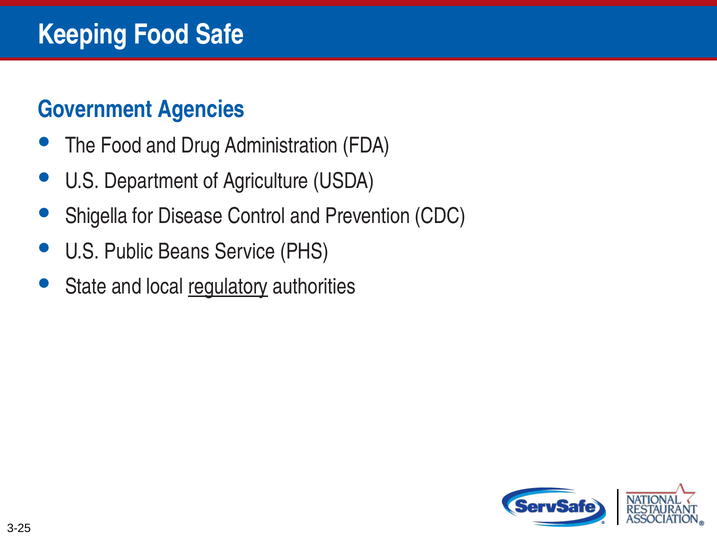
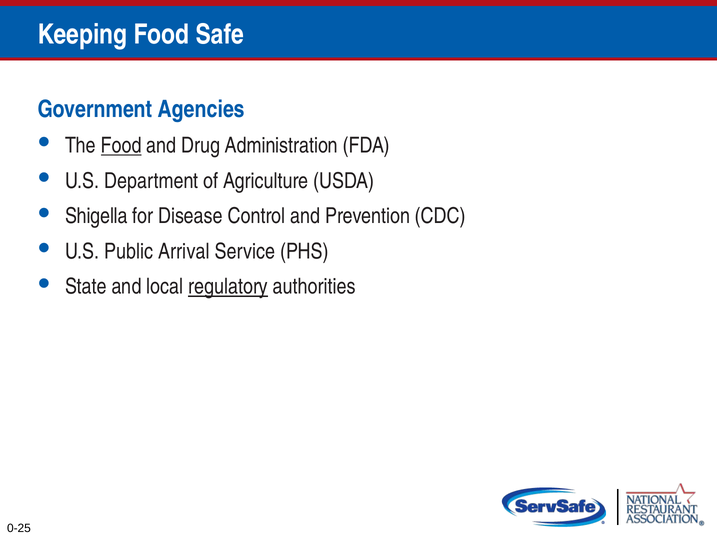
Food underline: none -> present (121, 146)
Beans: Beans -> Arrival (184, 251)
3-25: 3-25 -> 0-25 (19, 528)
